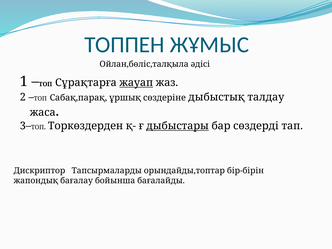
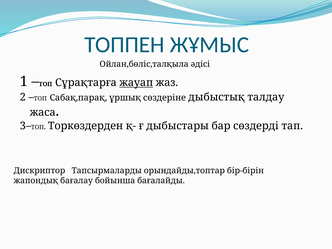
дыбыстары underline: present -> none (178, 126)
